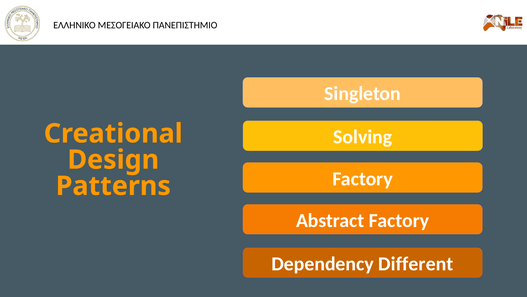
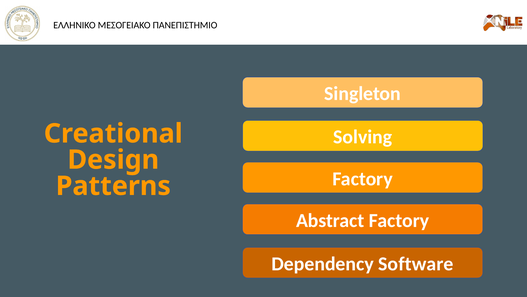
Different: Different -> Software (416, 264)
